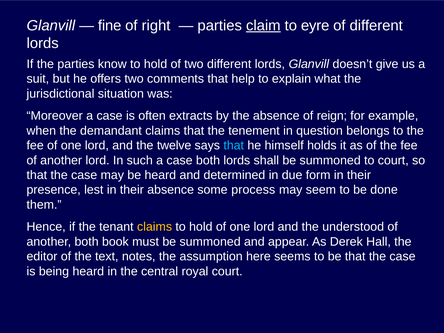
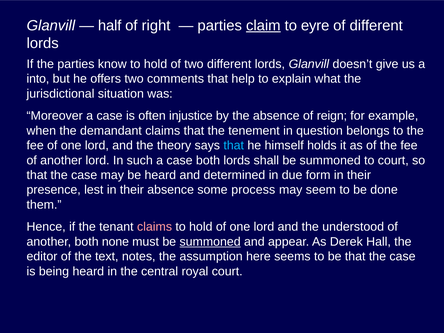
fine: fine -> half (110, 25)
suit: suit -> into (38, 79)
extracts: extracts -> injustice (191, 116)
twelve: twelve -> theory (174, 145)
claims colour: yellow -> pink (155, 227)
book: book -> none (115, 242)
summoned underline: none -> present (210, 242)
